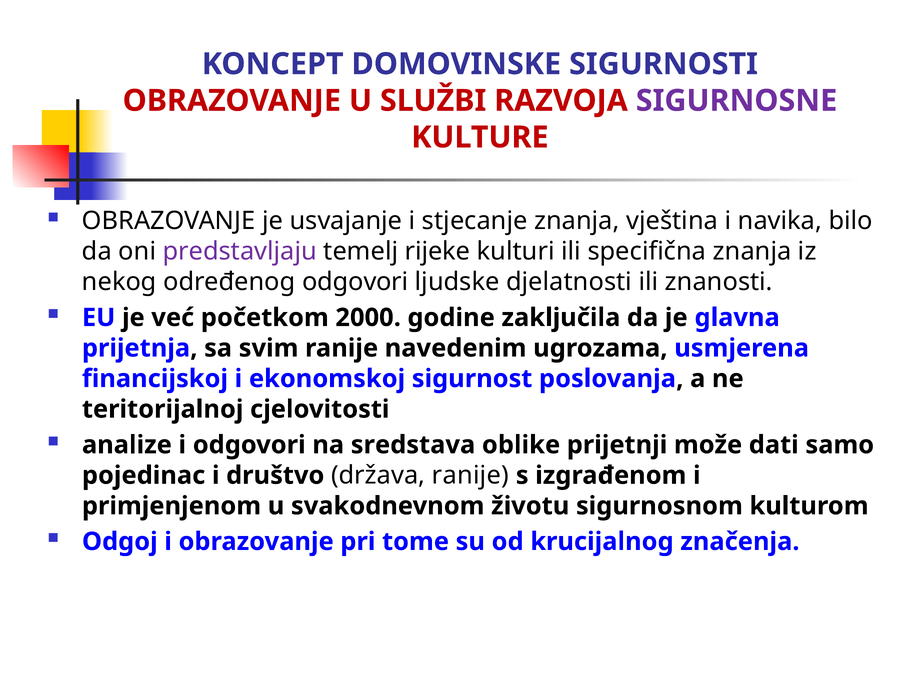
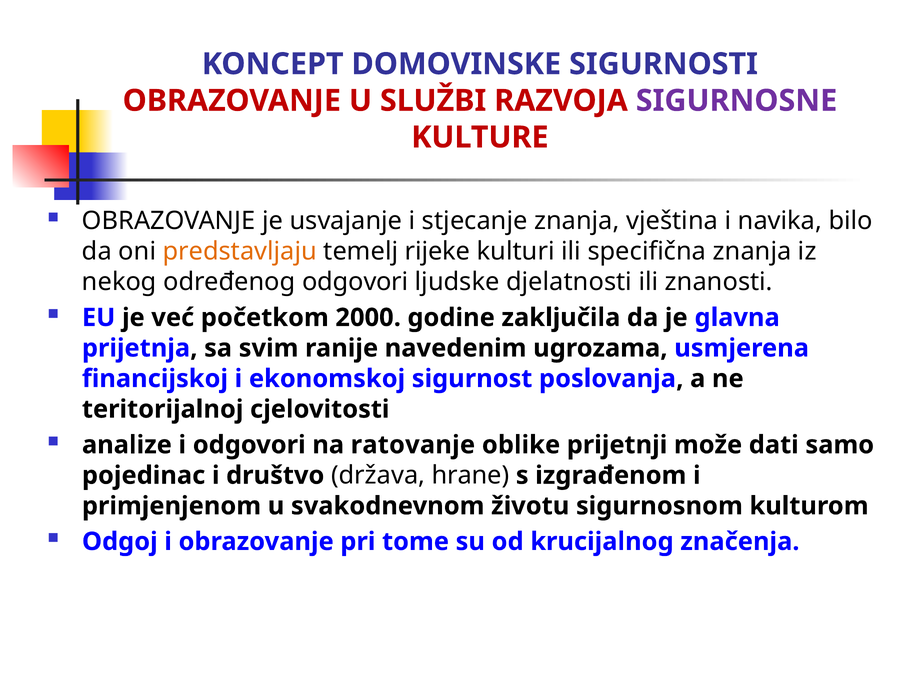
predstavljaju colour: purple -> orange (240, 251)
sredstava: sredstava -> ratovanje (413, 444)
država ranije: ranije -> hrane (471, 475)
